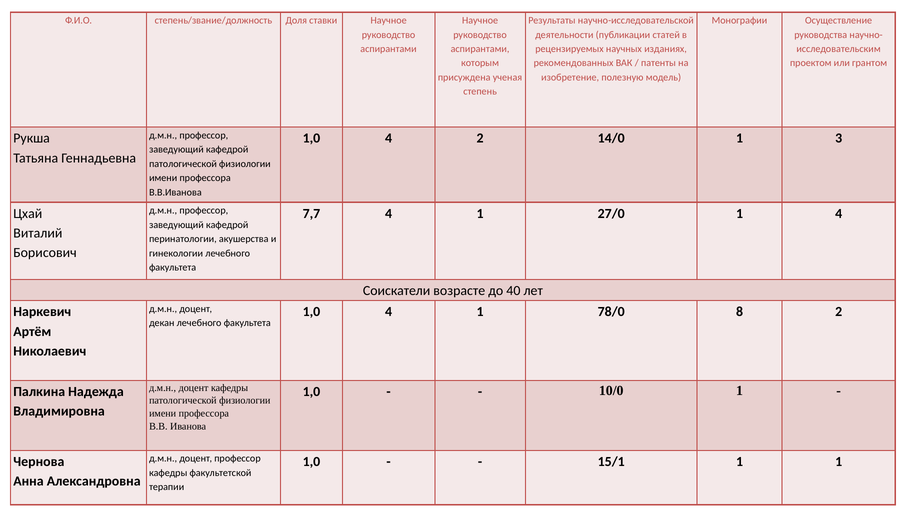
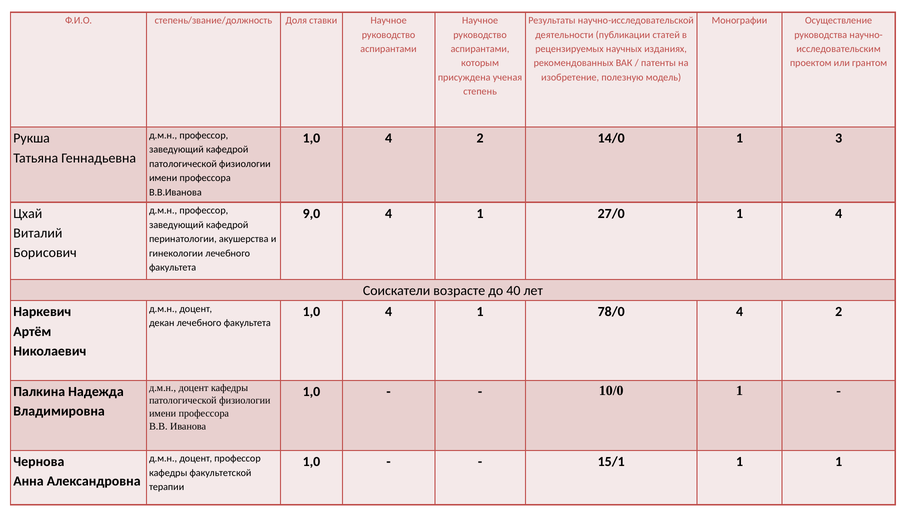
7,7: 7,7 -> 9,0 (311, 213)
78/0 8: 8 -> 4 (740, 312)
